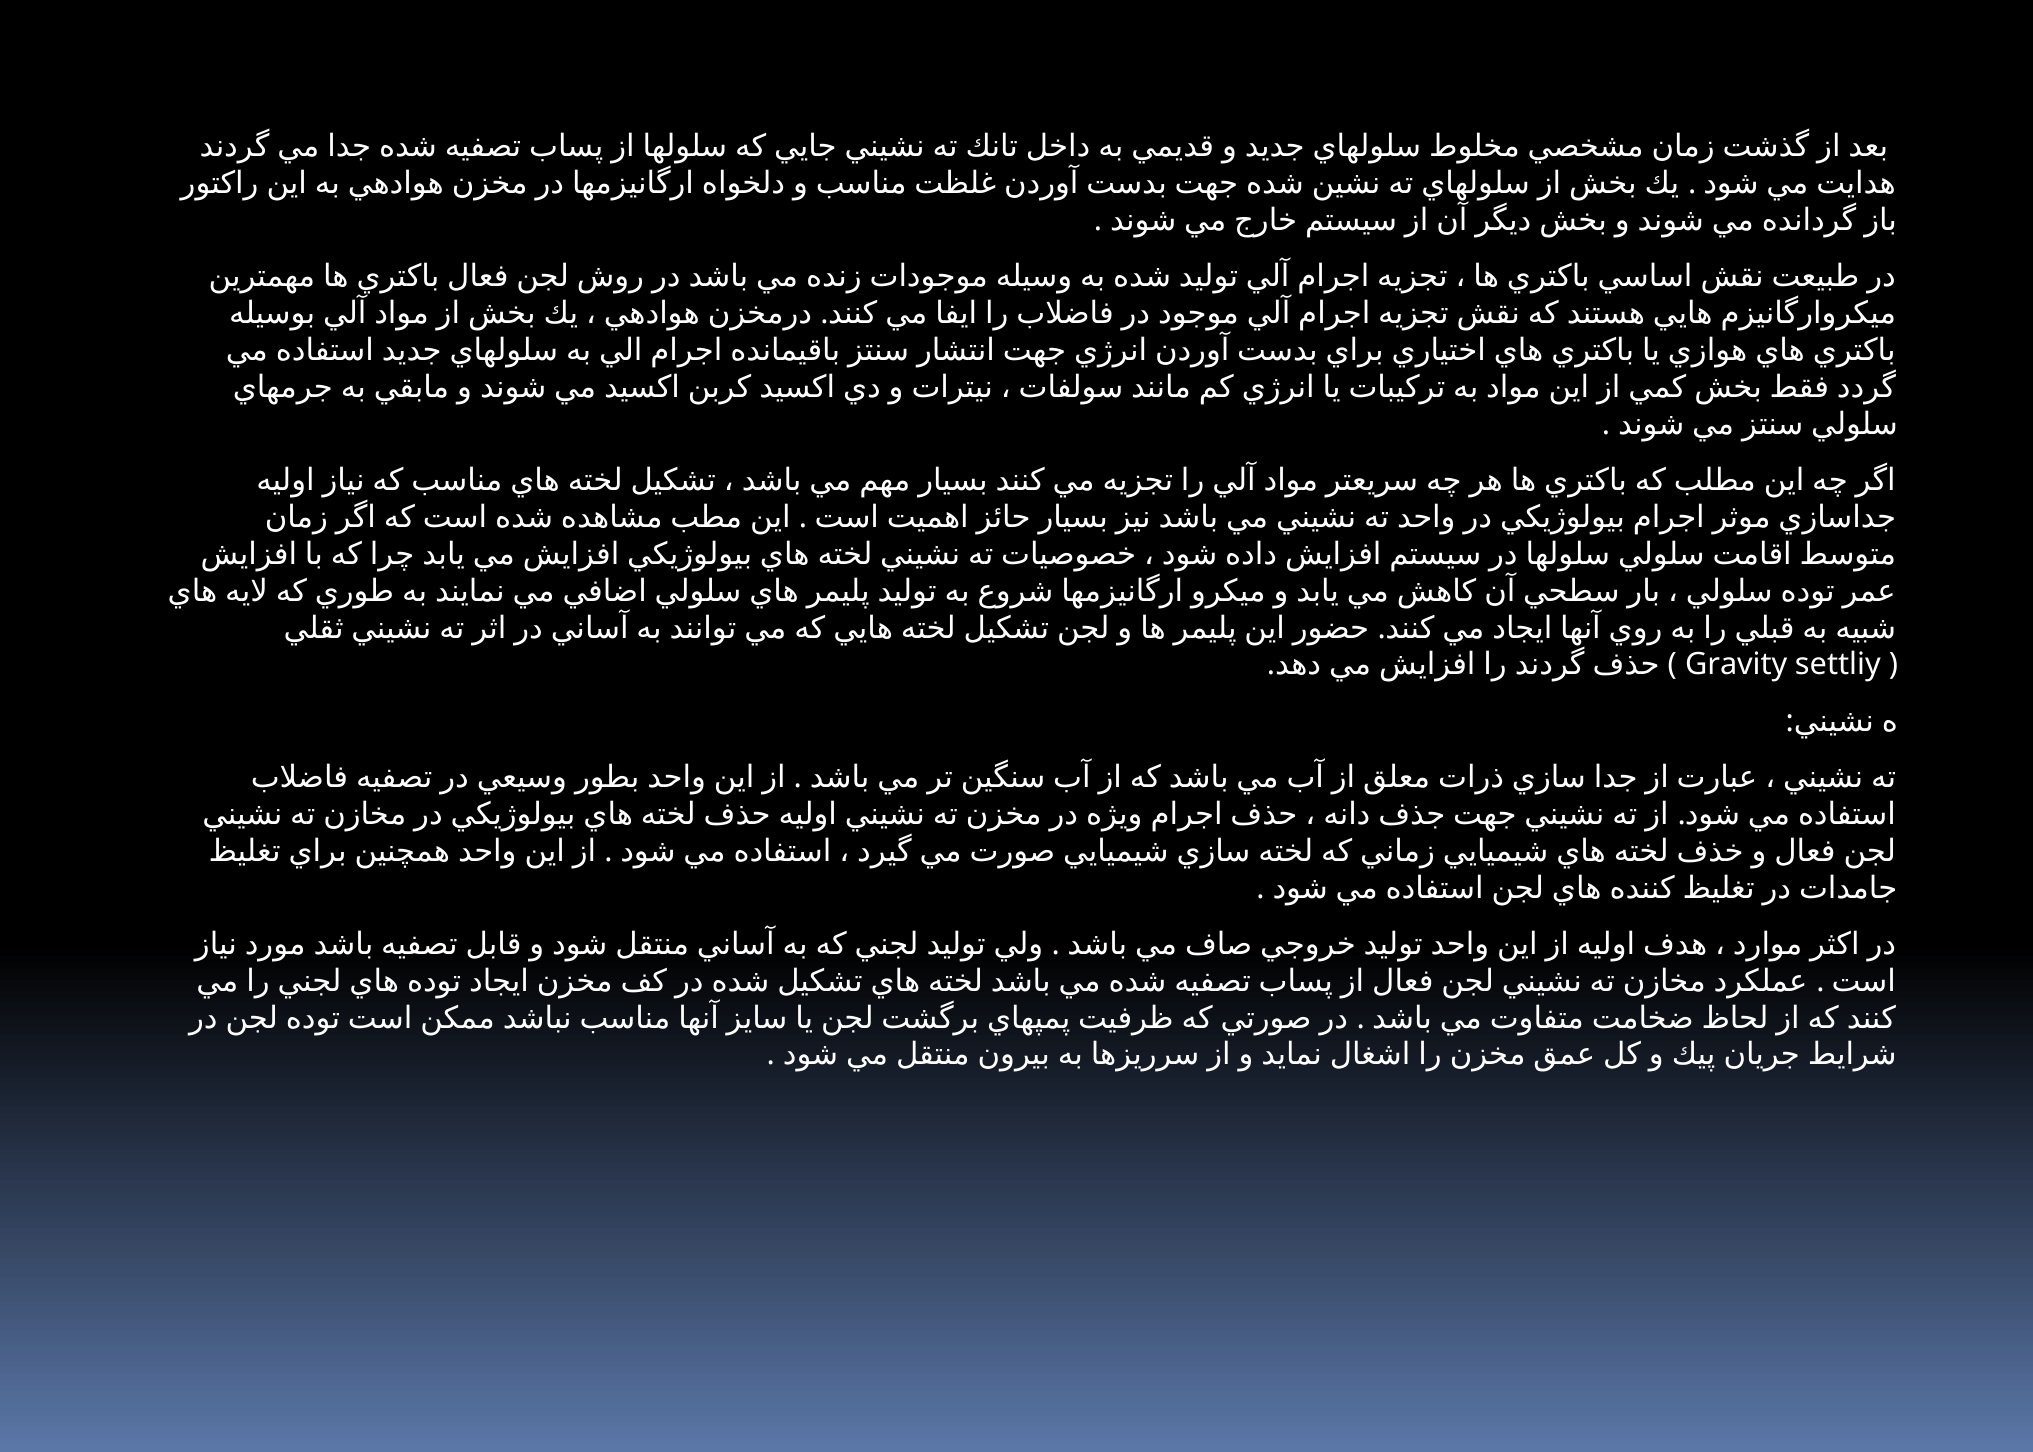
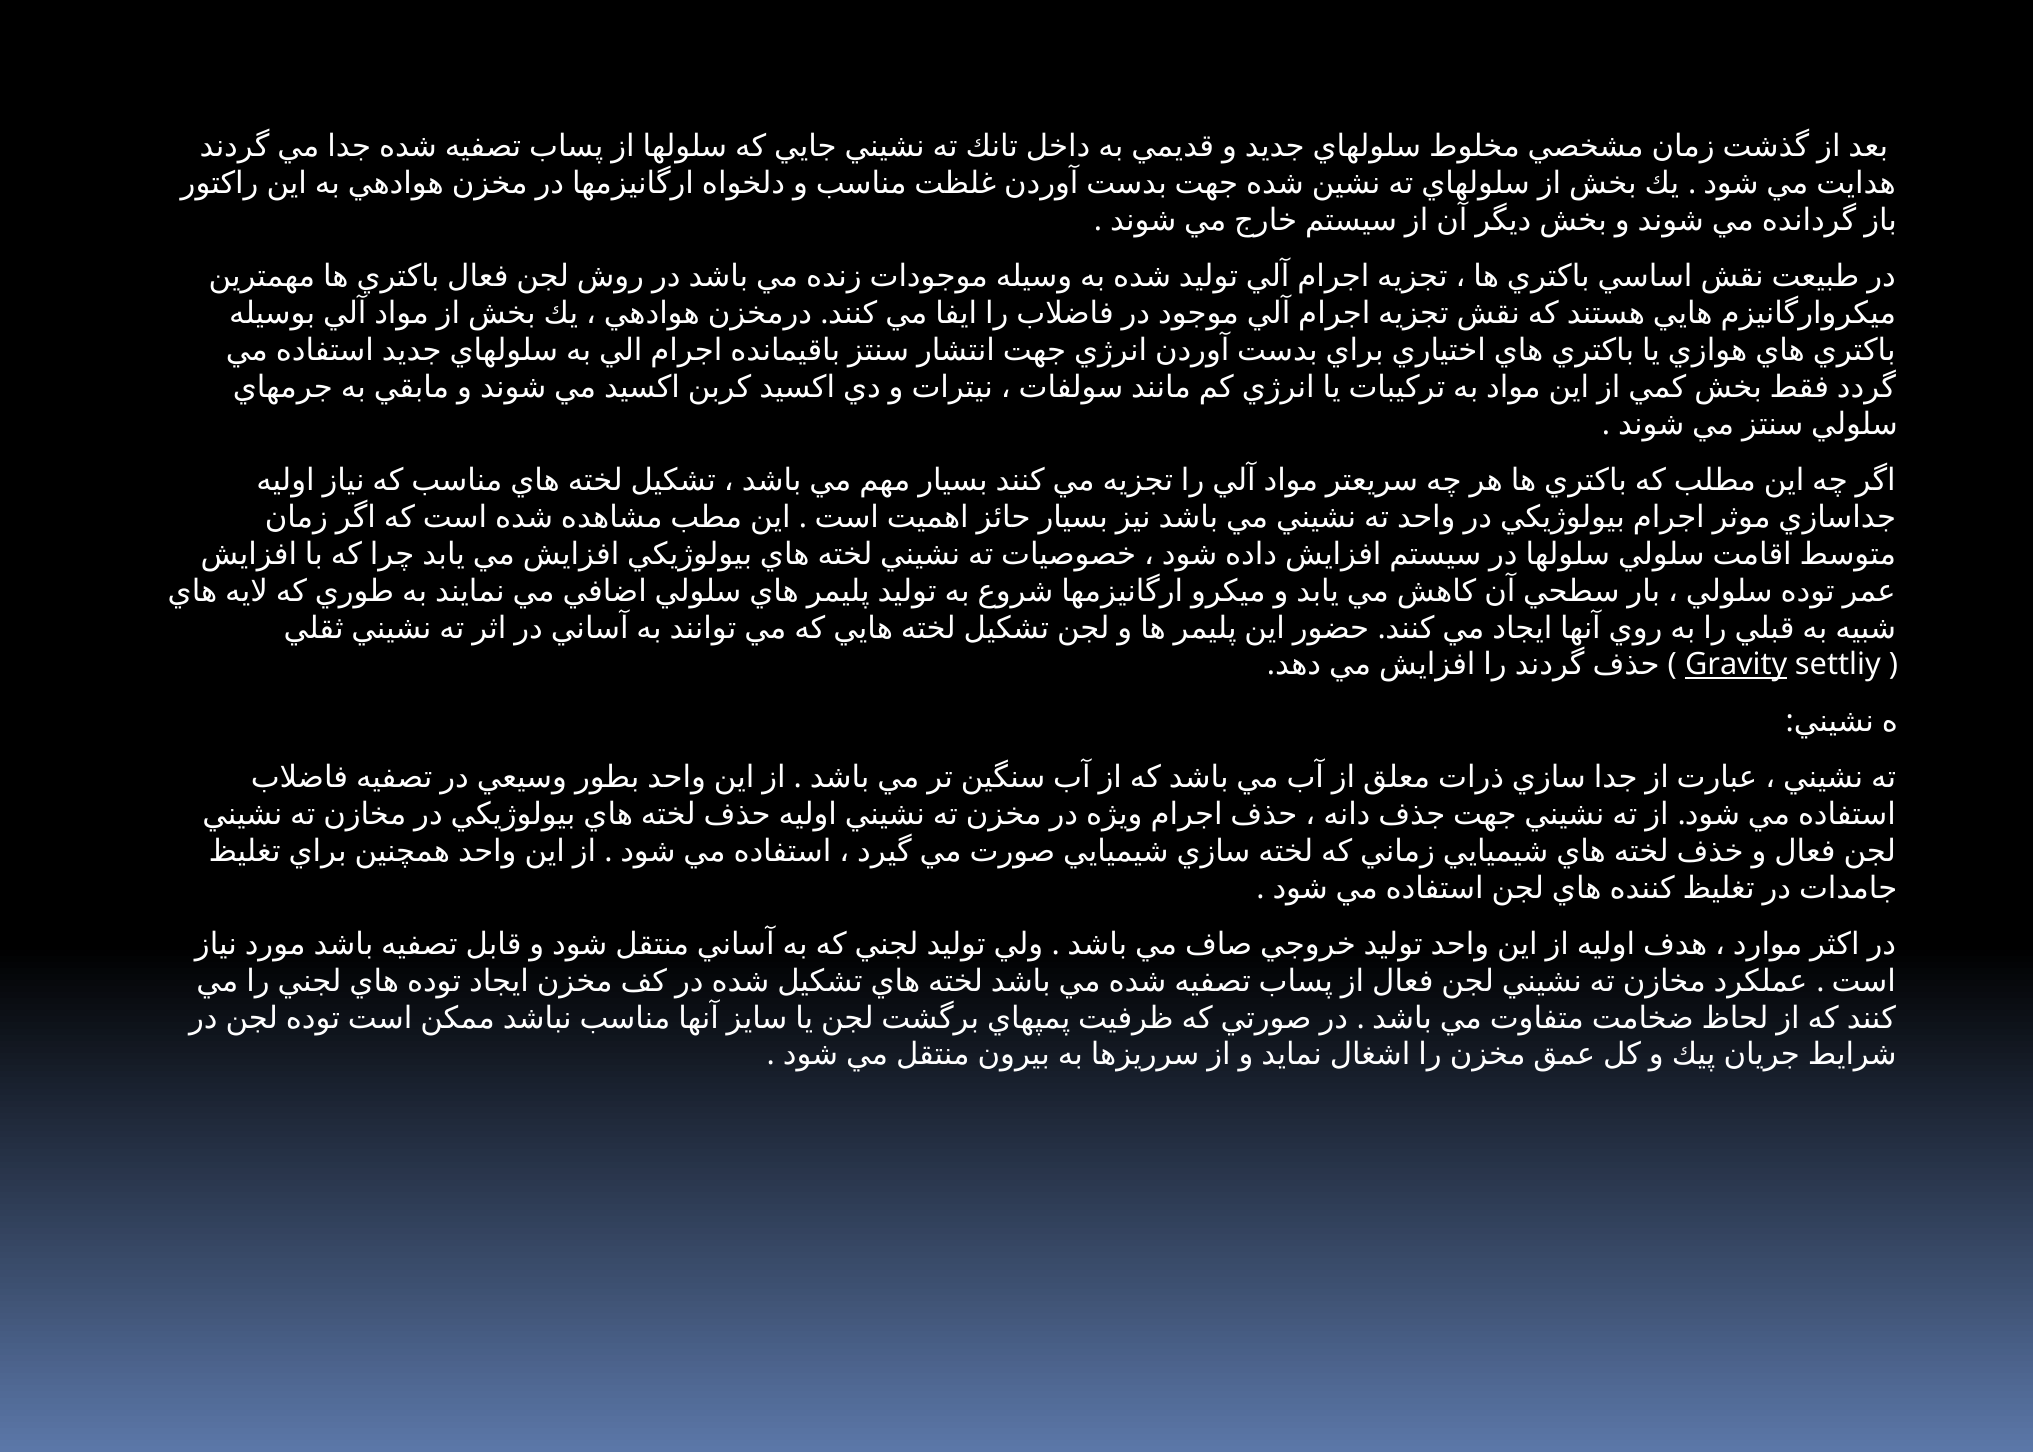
Gravity underline: none -> present (1736, 665)
